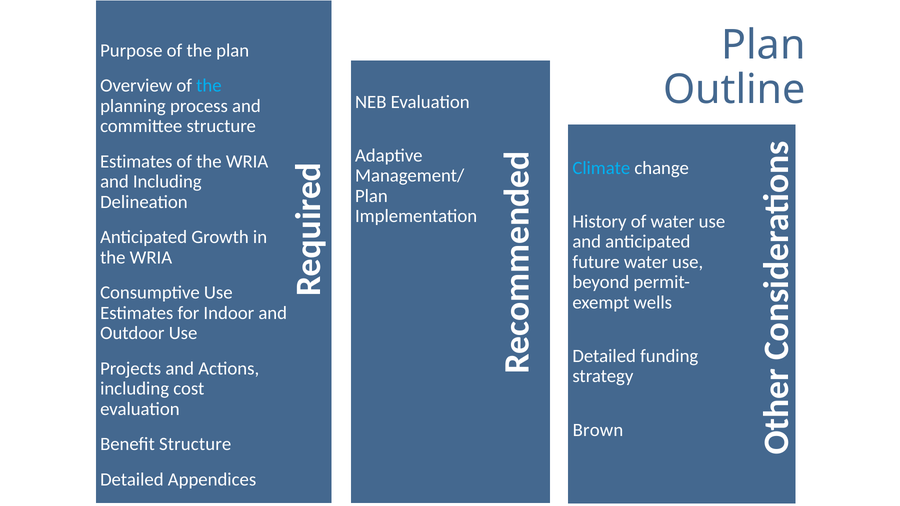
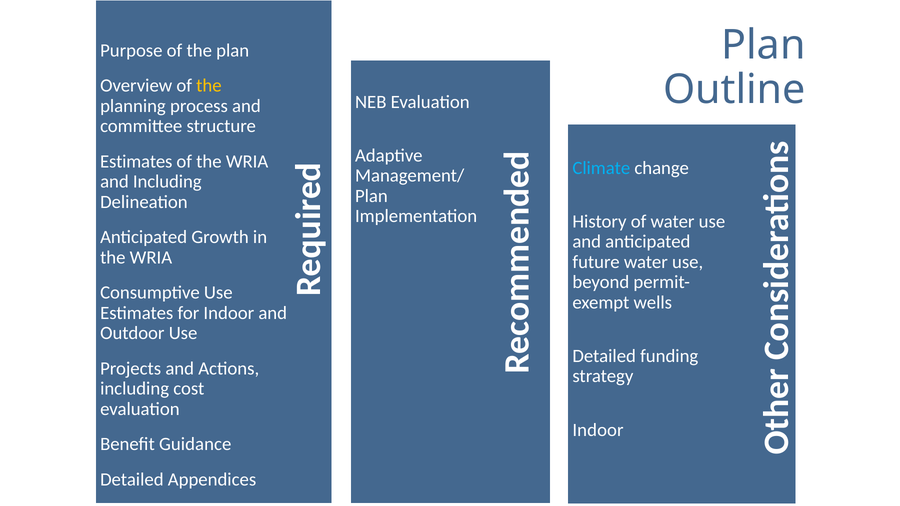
the colour: light blue -> yellow (209, 86)
Brown: Brown -> Indoor (598, 430)
Benefit Structure: Structure -> Guidance (195, 444)
